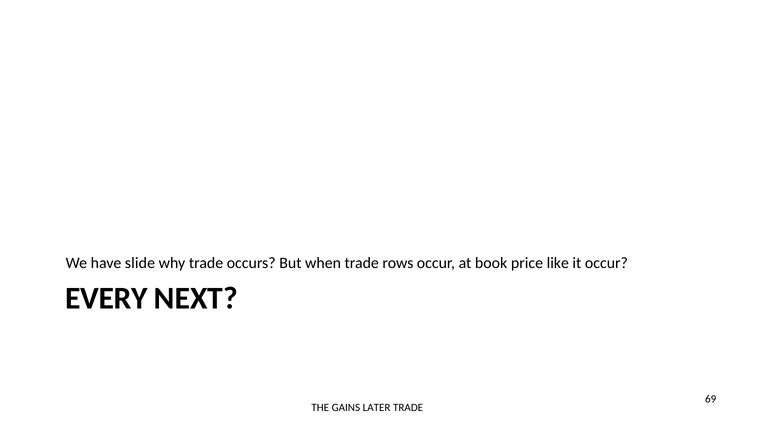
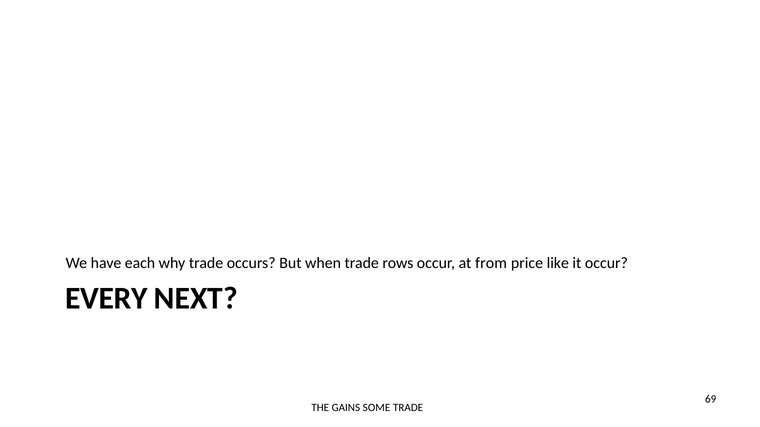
slide: slide -> each (140, 263)
book: book -> from (491, 263)
LATER: LATER -> SOME (377, 408)
